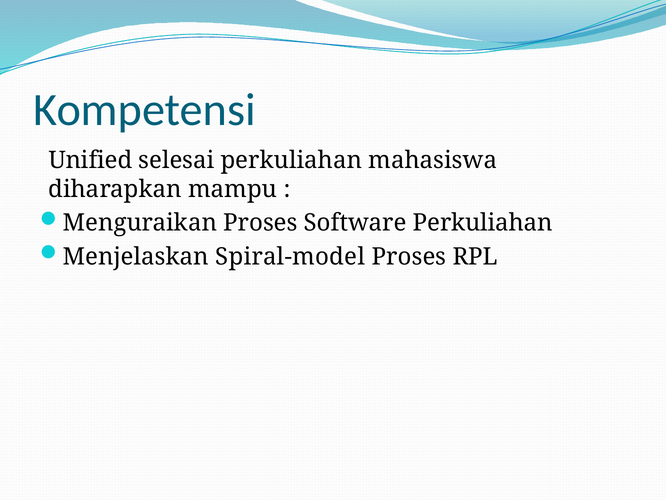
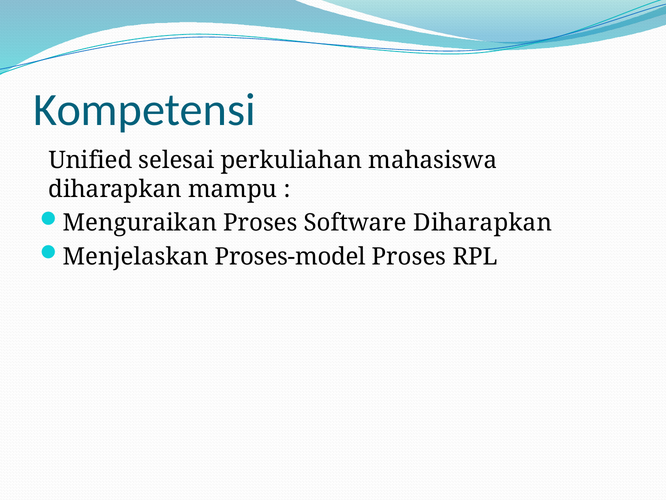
Software Perkuliahan: Perkuliahan -> Diharapkan (483, 223)
Spiral-model: Spiral-model -> Proses-model (290, 256)
